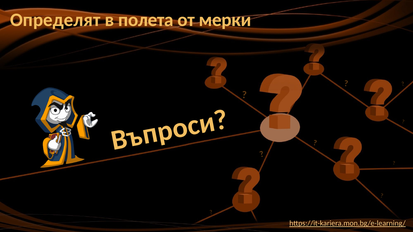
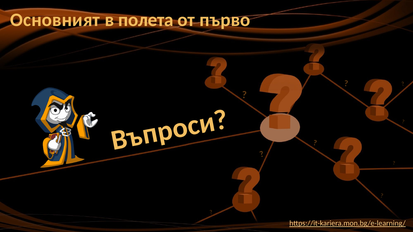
Определят: Определят -> Основният (55, 20)
мерки: мерки -> първо (225, 20)
